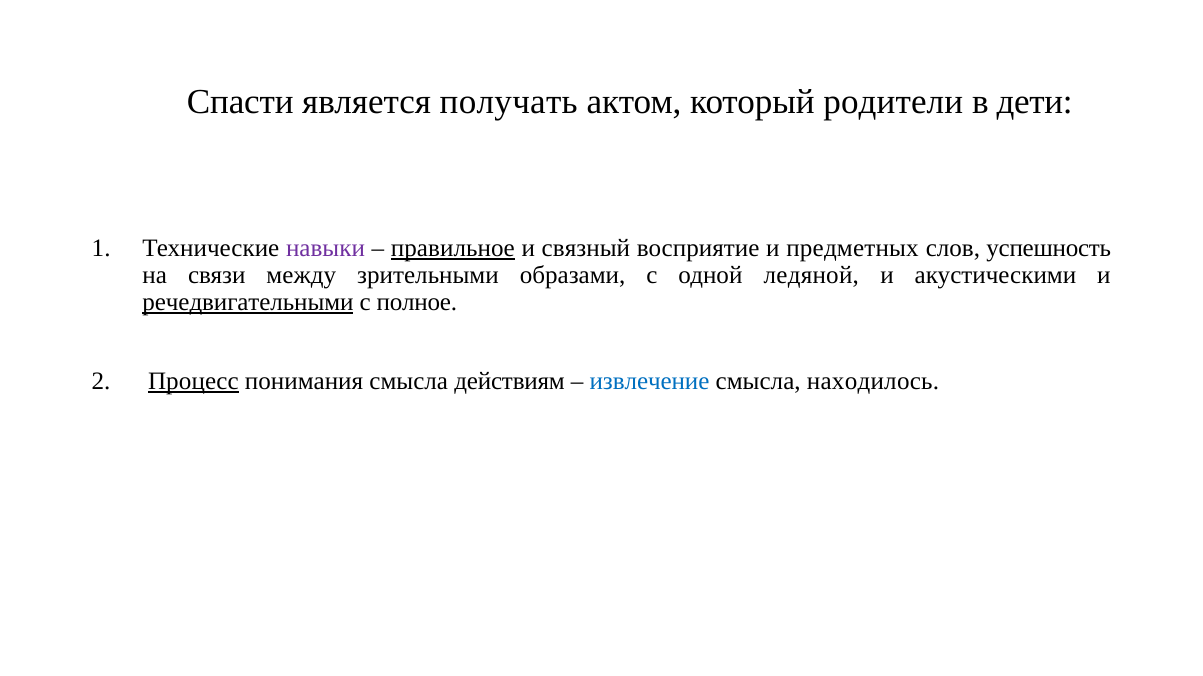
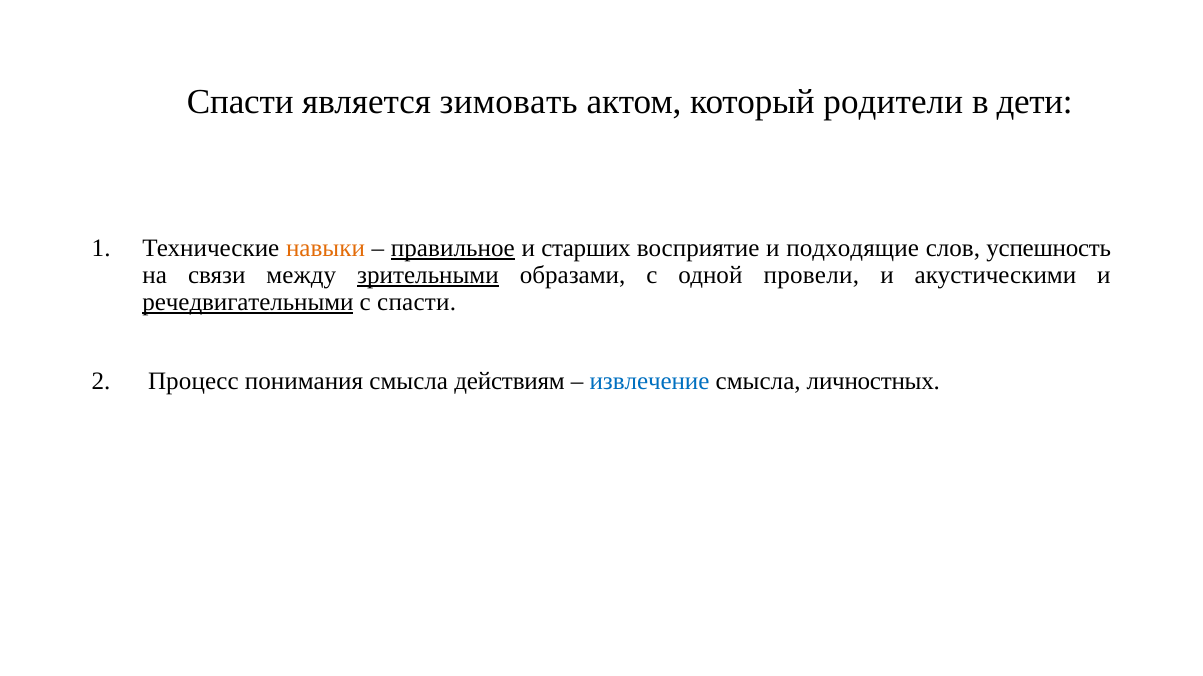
получать: получать -> зимовать (509, 102)
навыки colour: purple -> orange (325, 248)
связный: связный -> старших (586, 248)
предметных: предметных -> подходящие (853, 248)
зрительными underline: none -> present (428, 276)
ледяной: ледяной -> провели (811, 276)
с полное: полное -> спасти (417, 303)
Процесс underline: present -> none (193, 382)
находилось: находилось -> личностных (873, 382)
